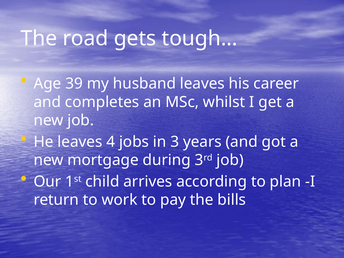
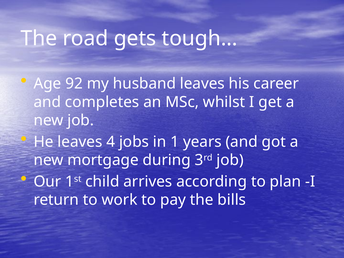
39: 39 -> 92 (74, 84)
3: 3 -> 1 (175, 142)
